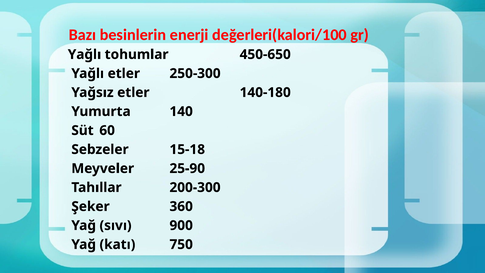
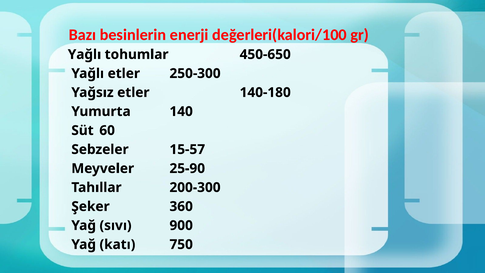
15-18: 15-18 -> 15-57 (187, 149)
